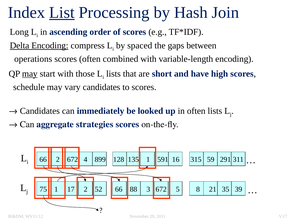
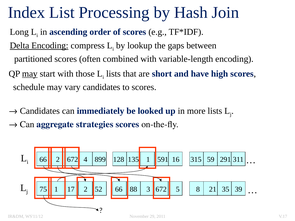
List underline: present -> none (62, 12)
spaced: spaced -> lookup (140, 46)
operations: operations -> partitioned (33, 59)
in often: often -> more (196, 111)
